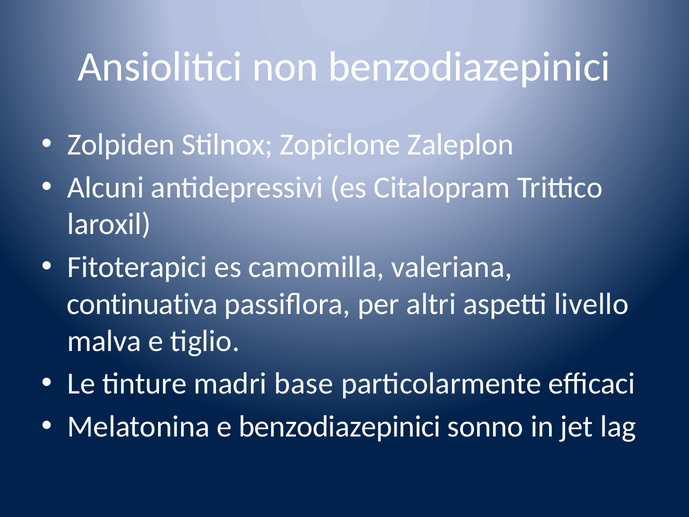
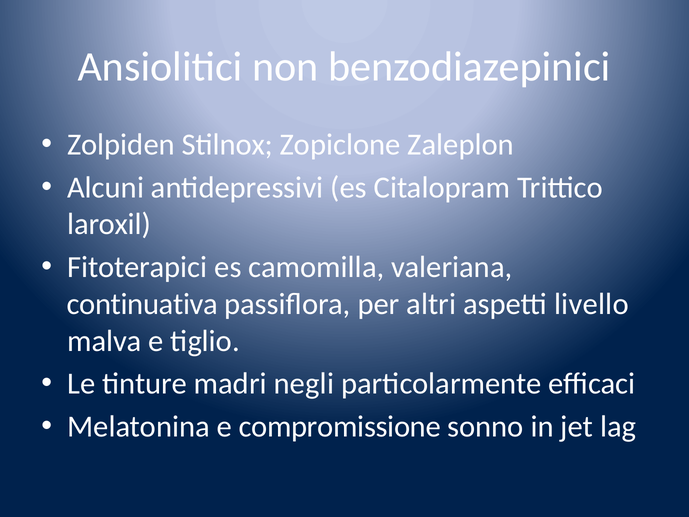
base: base -> negli (304, 384)
e benzodiazepinici: benzodiazepinici -> compromissione (340, 427)
